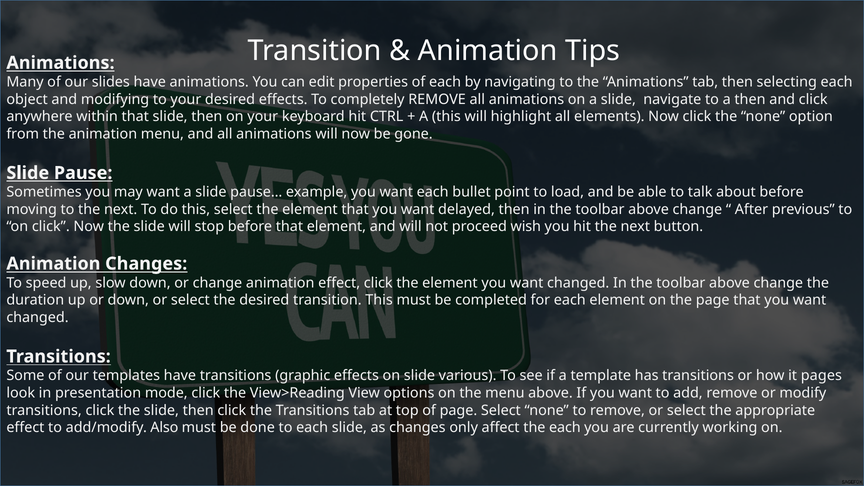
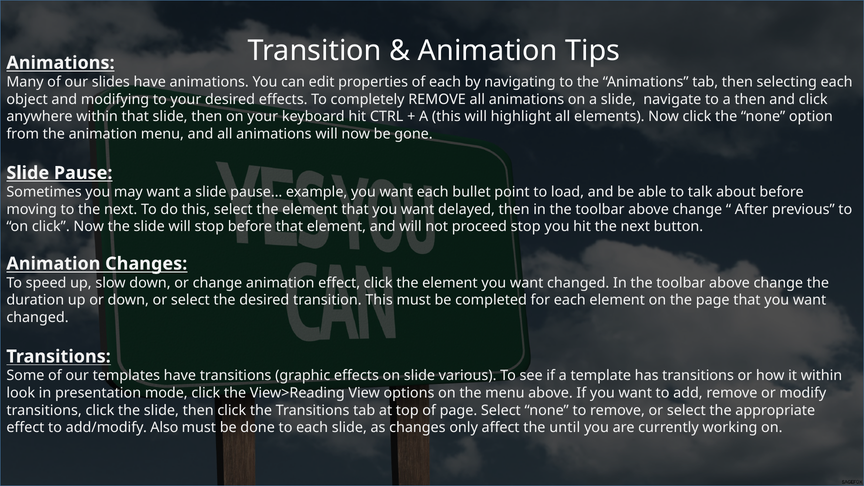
proceed wish: wish -> stop (526, 227)
it pages: pages -> within (821, 376)
the each: each -> until (565, 428)
